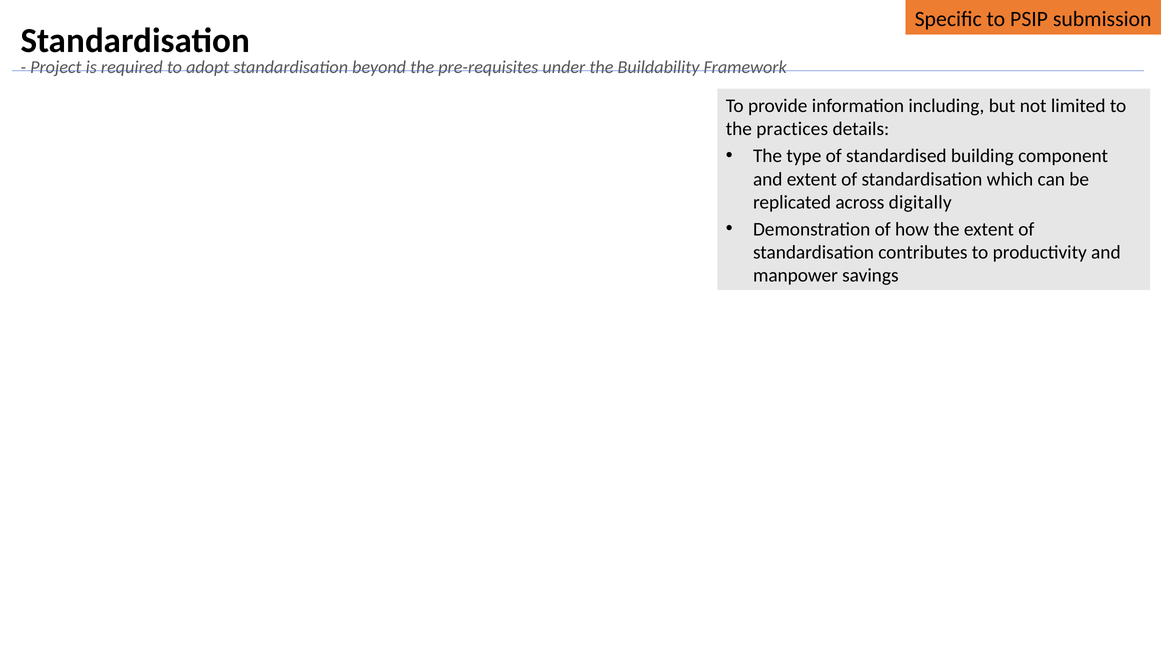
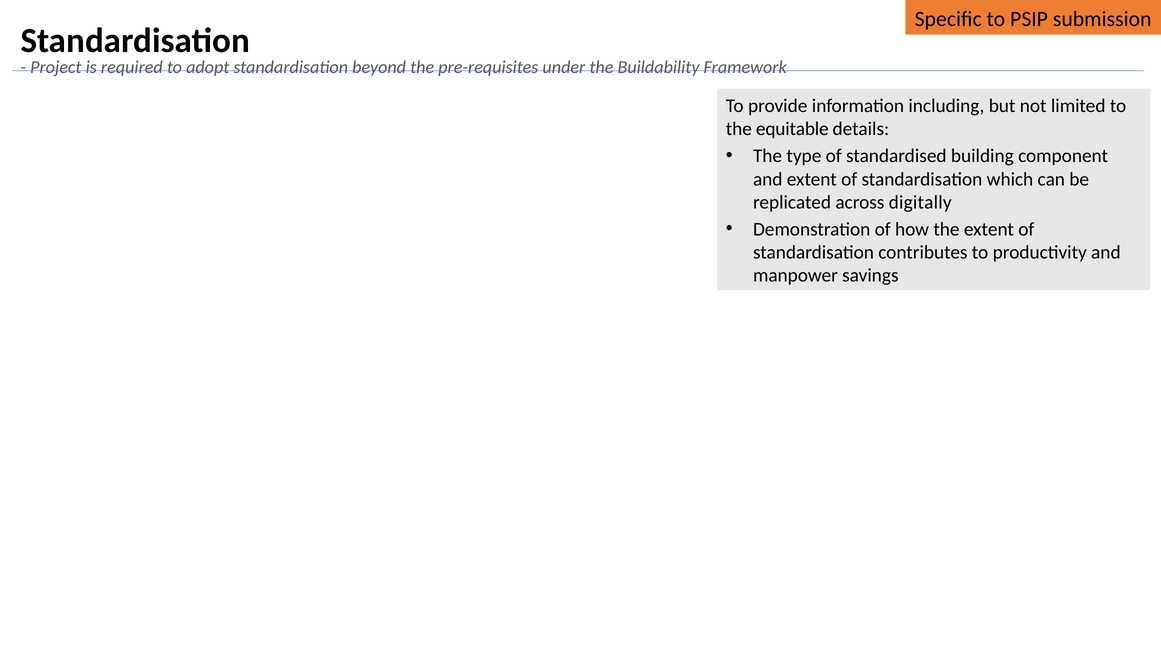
practices: practices -> equitable (792, 129)
